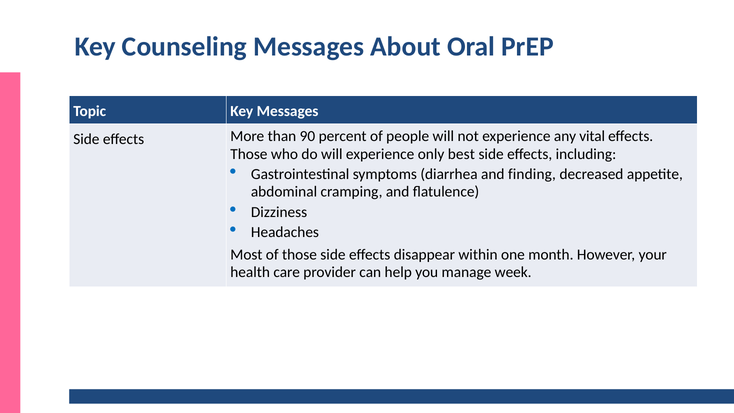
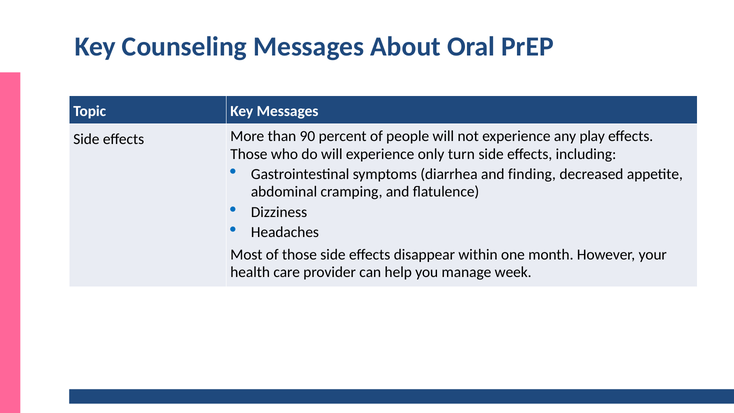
vital: vital -> play (592, 136)
best: best -> turn (461, 154)
